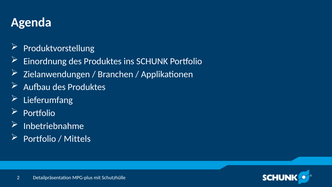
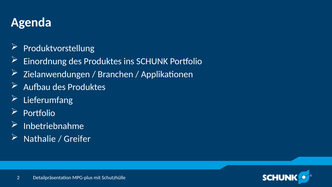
Portfolio: Portfolio -> Nathalie (40, 139)
Mittels: Mittels -> Greifer (77, 139)
